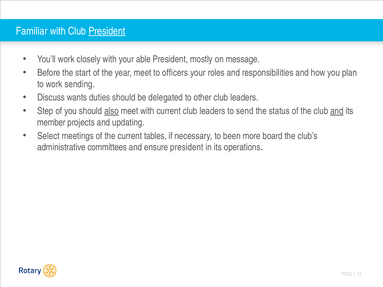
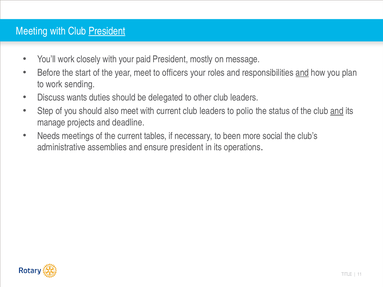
Familiar: Familiar -> Meeting (32, 31)
able: able -> paid (143, 59)
and underline: none -> present (302, 73)
also underline: present -> none (111, 111)
send: send -> polio (245, 111)
member: member -> manage (51, 123)
updating: updating -> deadline (128, 123)
Select: Select -> Needs (49, 136)
board: board -> social (273, 136)
committees: committees -> assemblies (107, 147)
